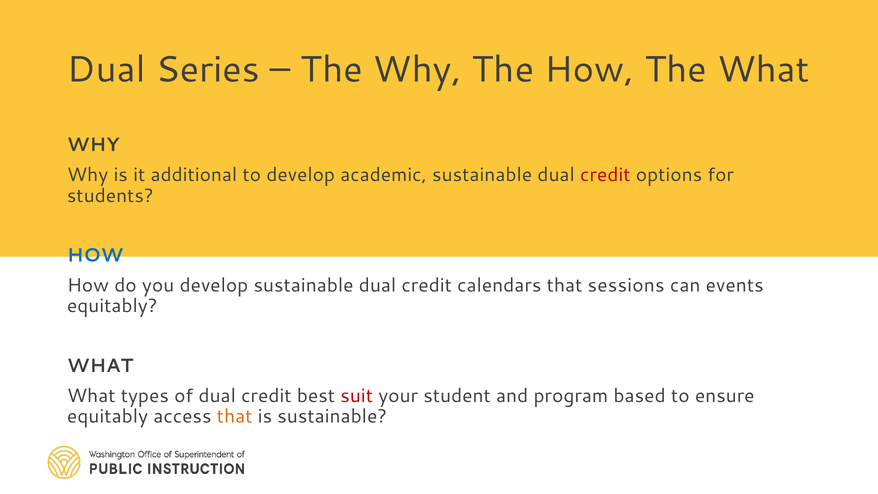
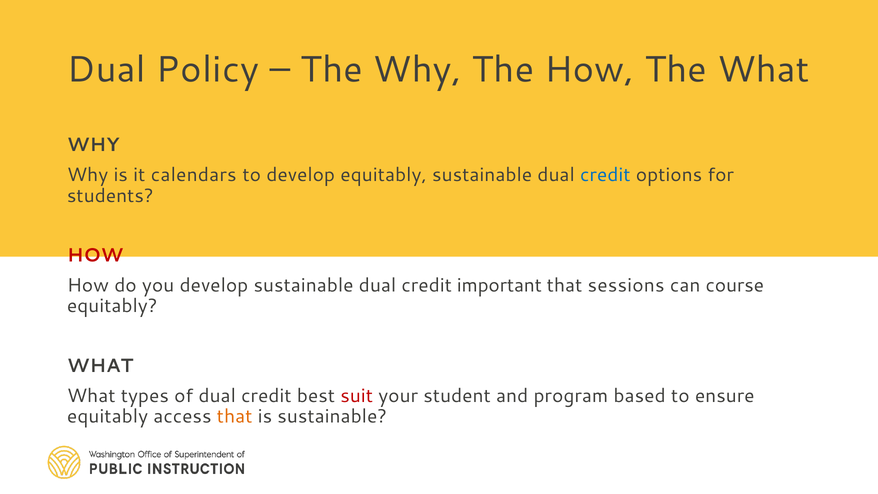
Series: Series -> Policy (208, 70)
additional: additional -> calendars (194, 175)
develop academic: academic -> equitably (384, 175)
credit colour: red -> blue (605, 175)
HOW colour: blue -> red (95, 255)
calendars: calendars -> important (499, 285)
events: events -> course (735, 285)
